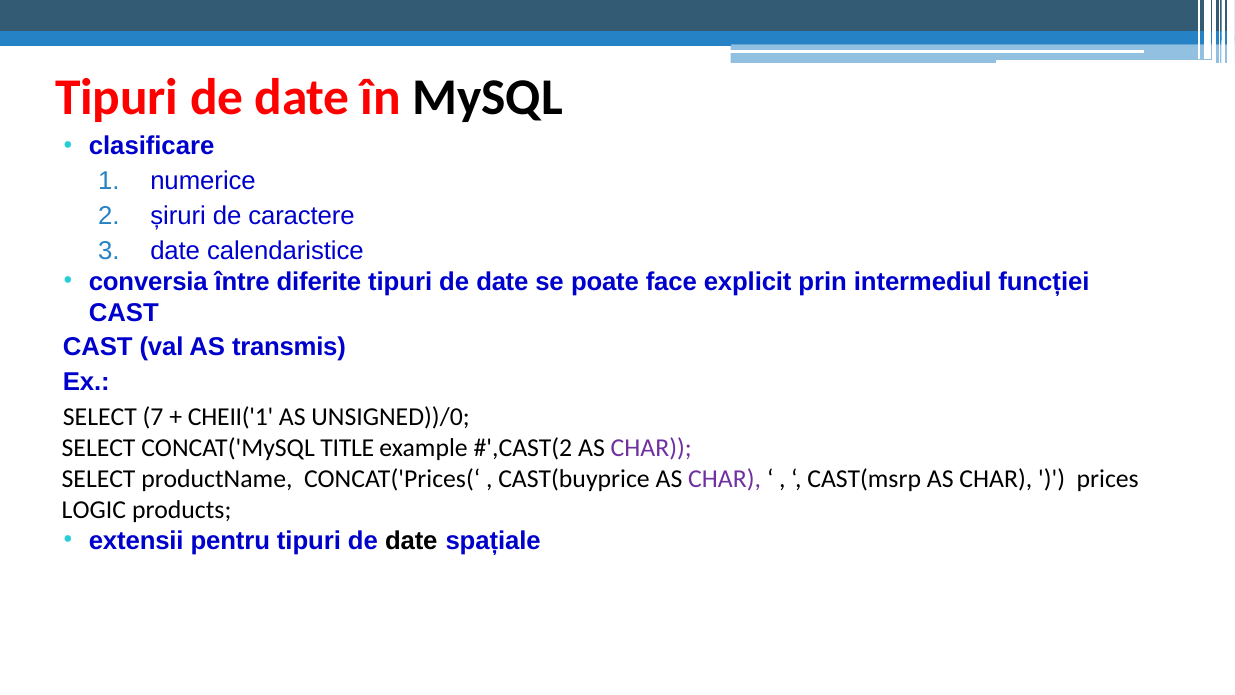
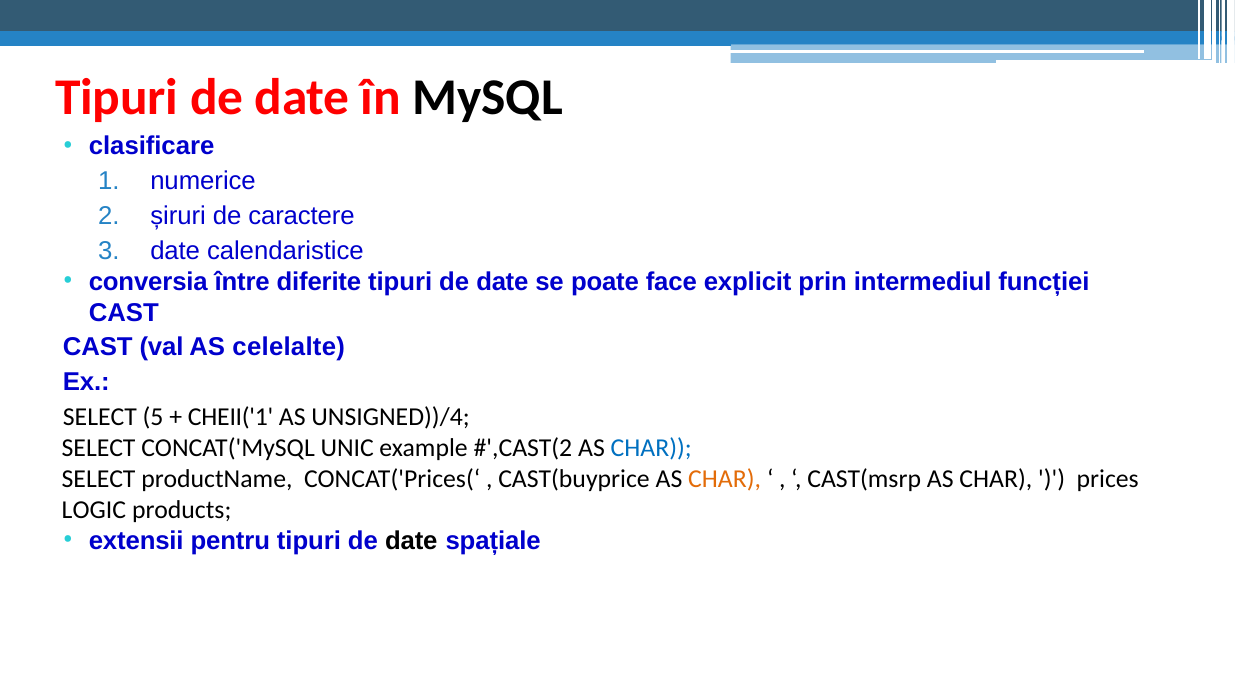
transmis: transmis -> celelalte (289, 347)
7: 7 -> 5 (153, 417)
UNSIGNED))/0: UNSIGNED))/0 -> UNSIGNED))/4 (391, 417)
TITLE: TITLE -> UNIC (347, 448)
CHAR colour: purple -> blue (651, 448)
CHAR colour: purple -> orange (725, 479)
